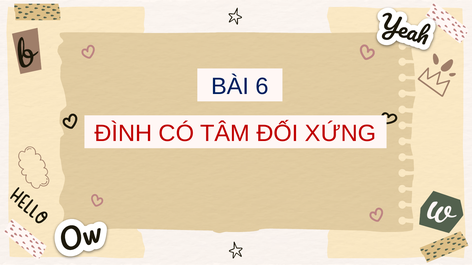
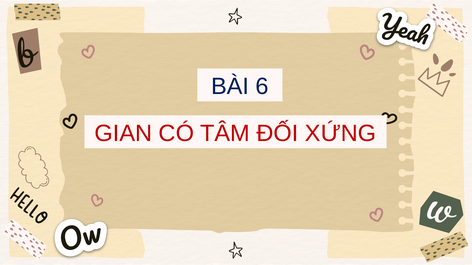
ĐÌNH: ĐÌNH -> GIAN (123, 134)
